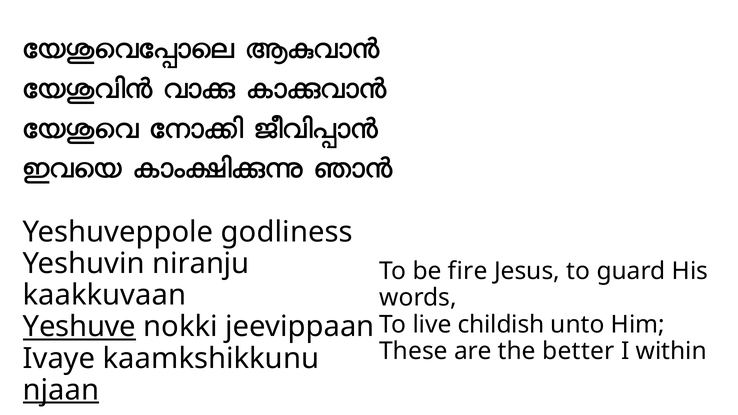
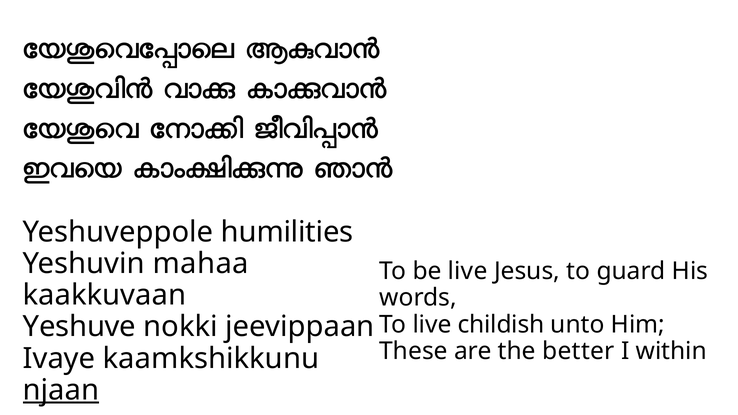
godliness: godliness -> humilities (287, 232)
niranju: niranju -> mahaa (201, 264)
be fire: fire -> live (468, 271)
Yeshuve underline: present -> none (79, 327)
